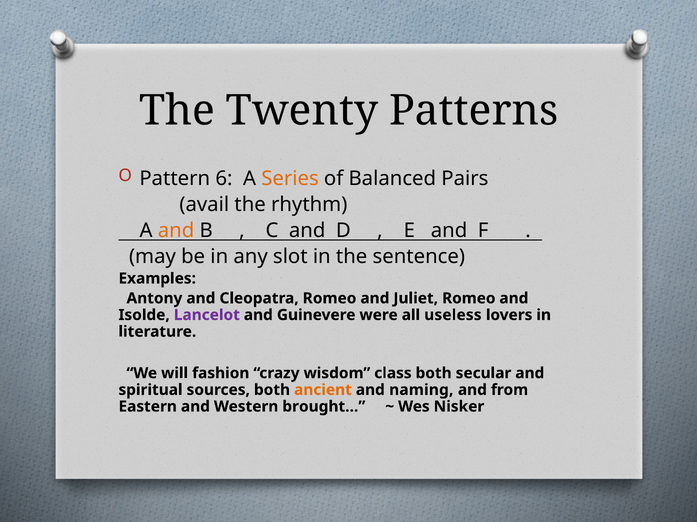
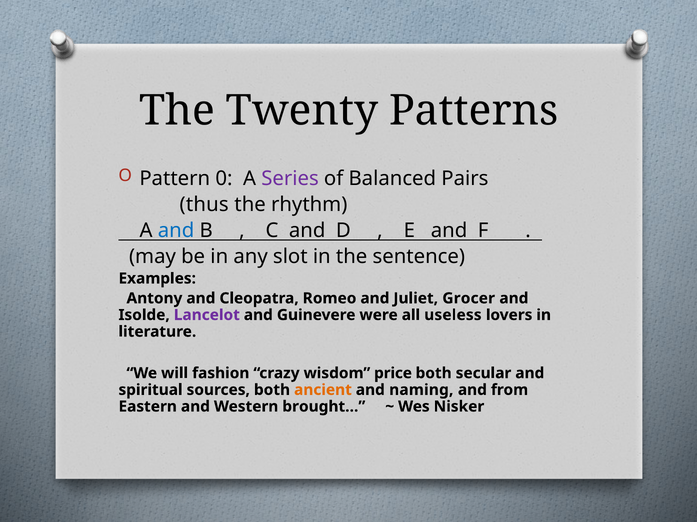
6: 6 -> 0 (224, 179)
Series colour: orange -> purple (290, 179)
avail: avail -> thus (204, 205)
and colour: orange -> blue (176, 231)
Juliet Romeo: Romeo -> Grocer (469, 299)
class: class -> price (393, 374)
